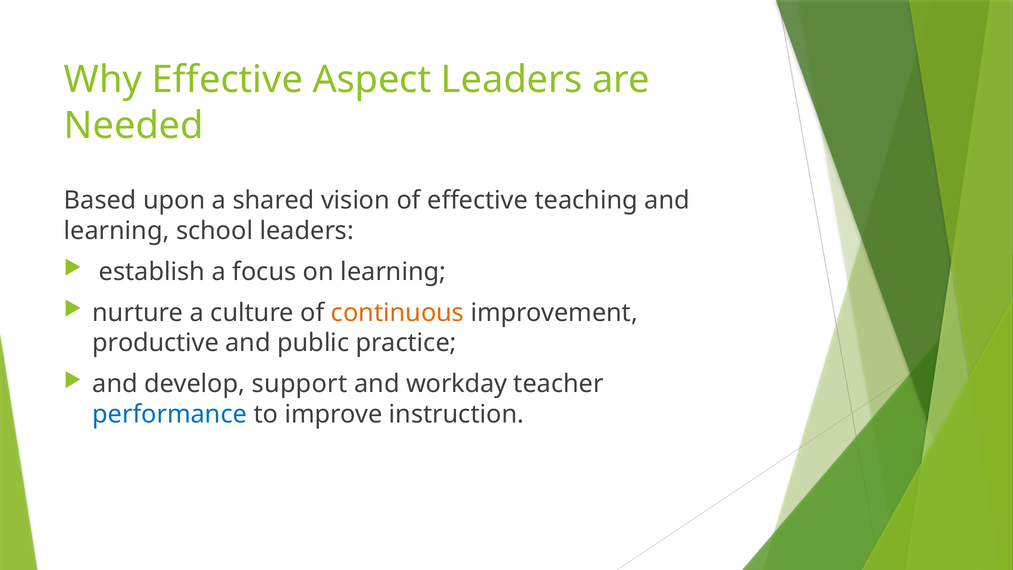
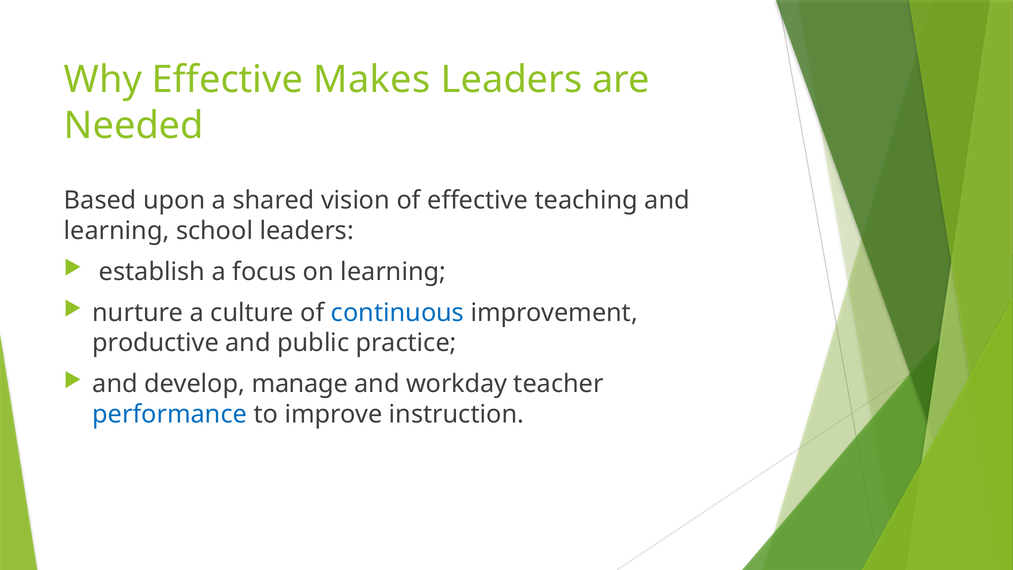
Aspect: Aspect -> Makes (372, 80)
continuous colour: orange -> blue (398, 313)
support: support -> manage (300, 384)
